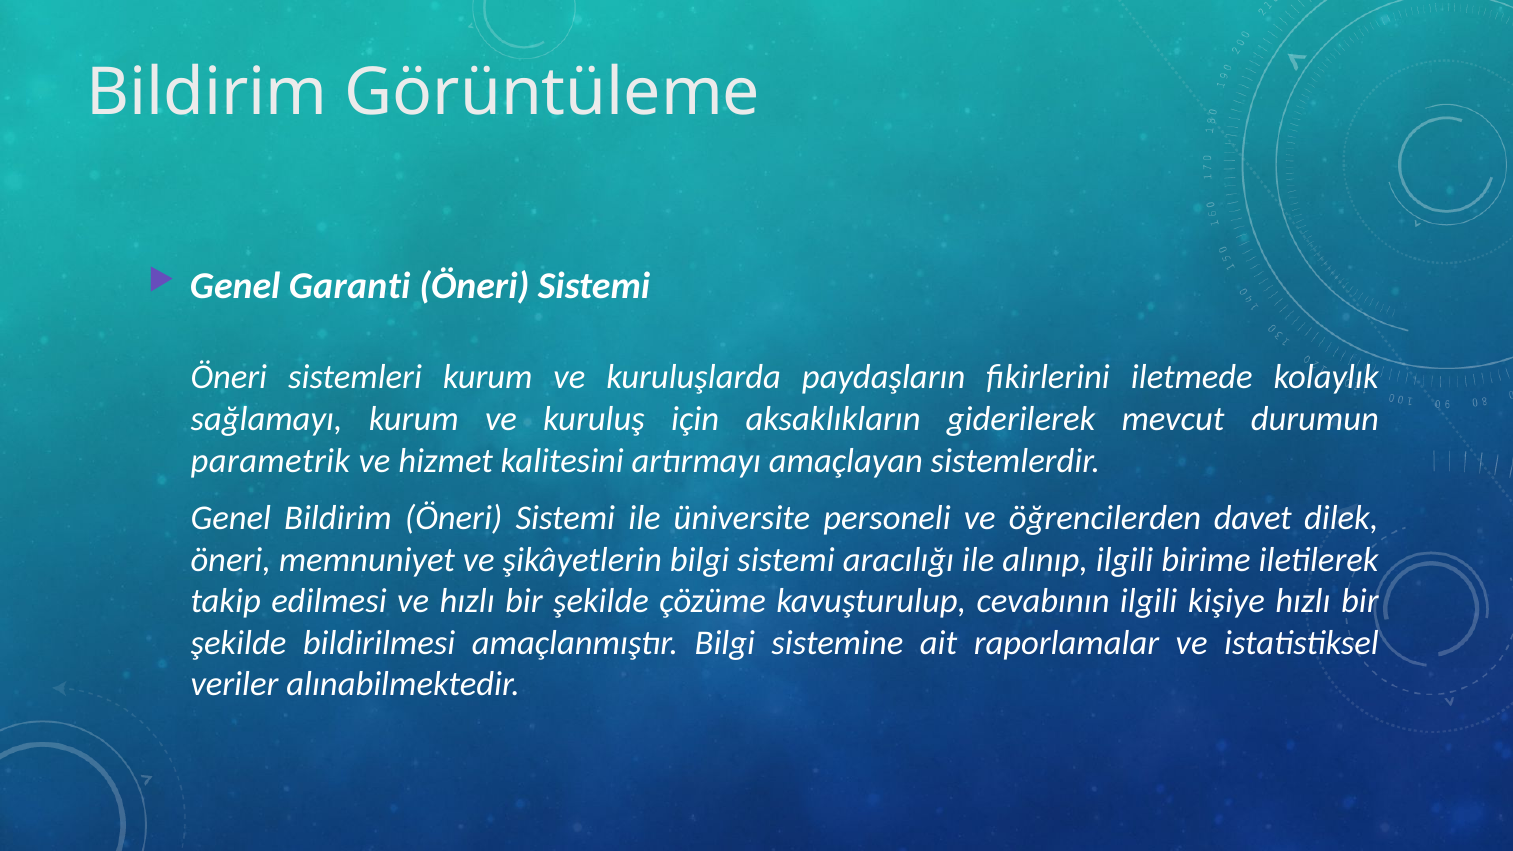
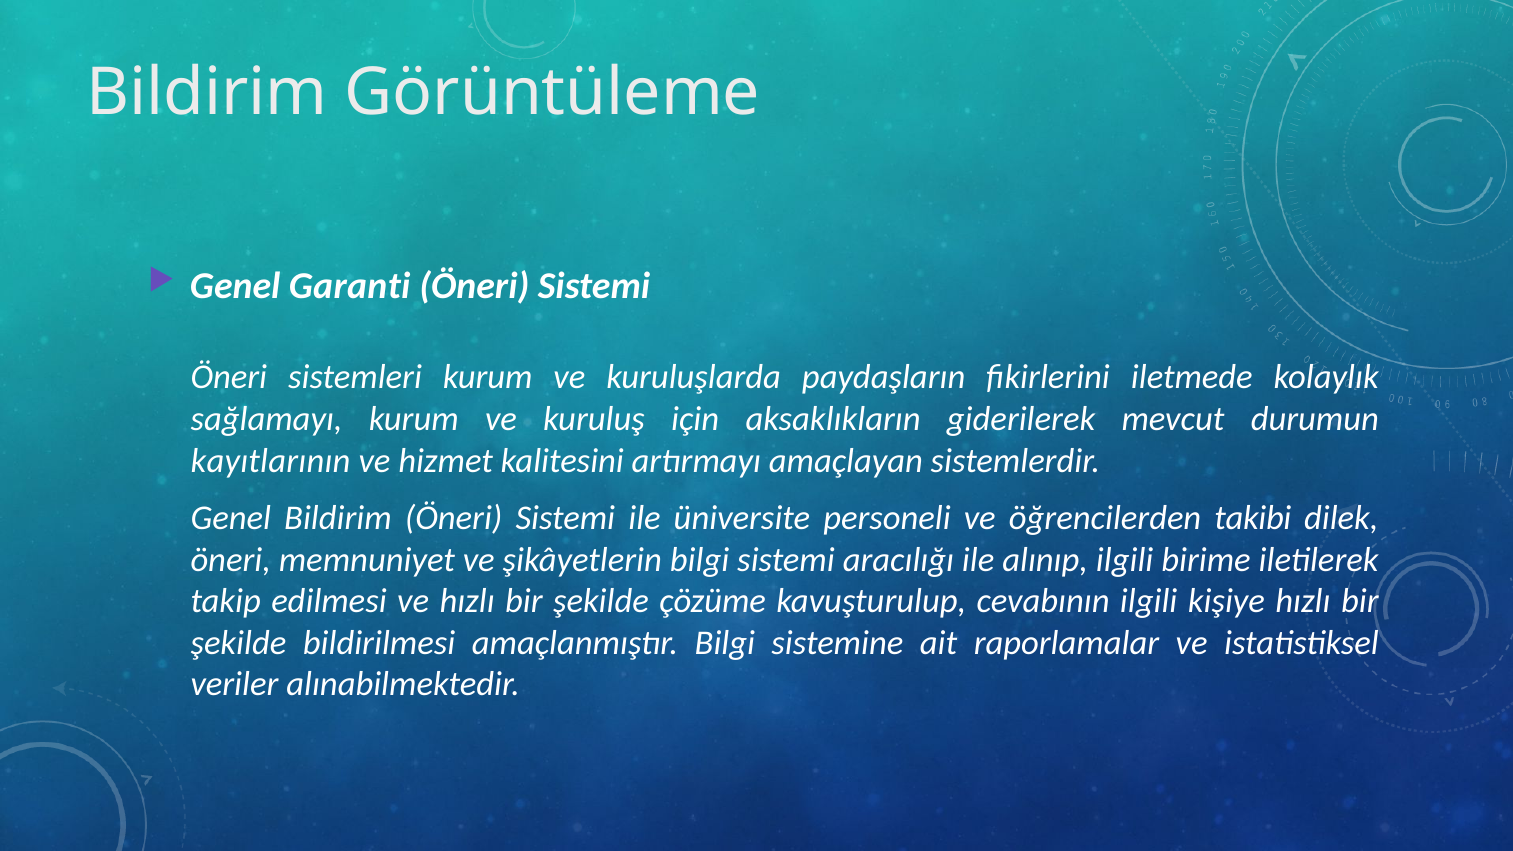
parametrik: parametrik -> kayıtlarının (271, 461)
davet: davet -> takibi (1253, 518)
